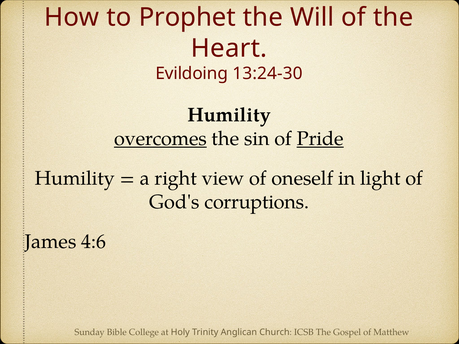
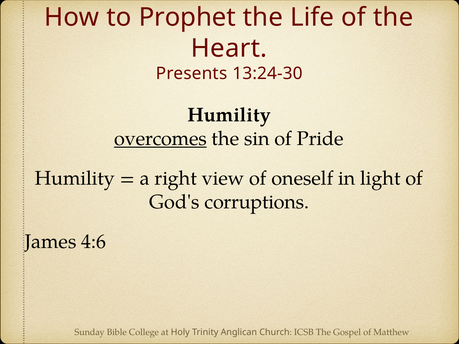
Will: Will -> Life (312, 17)
Evildoing: Evildoing -> Presents (192, 74)
Pride underline: present -> none (320, 139)
